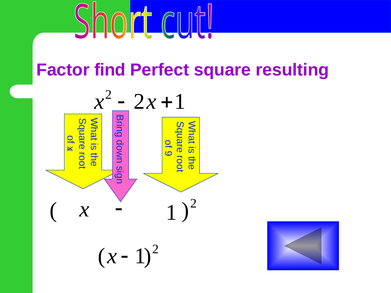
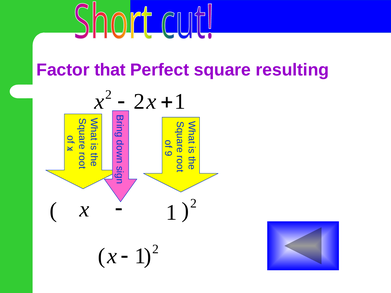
find: find -> that (110, 70)
